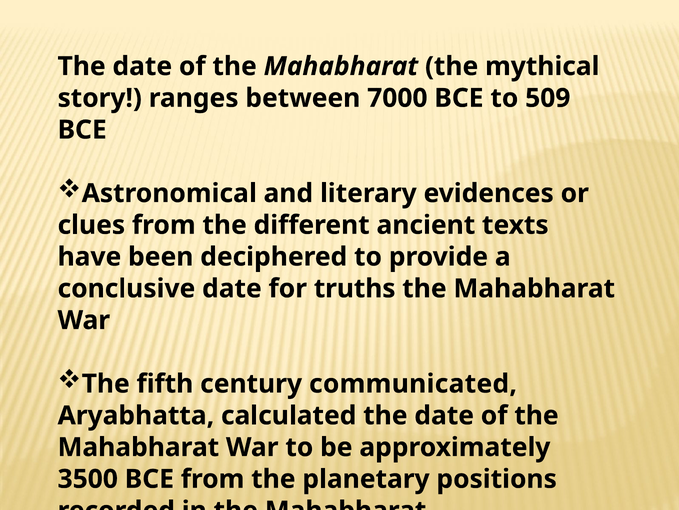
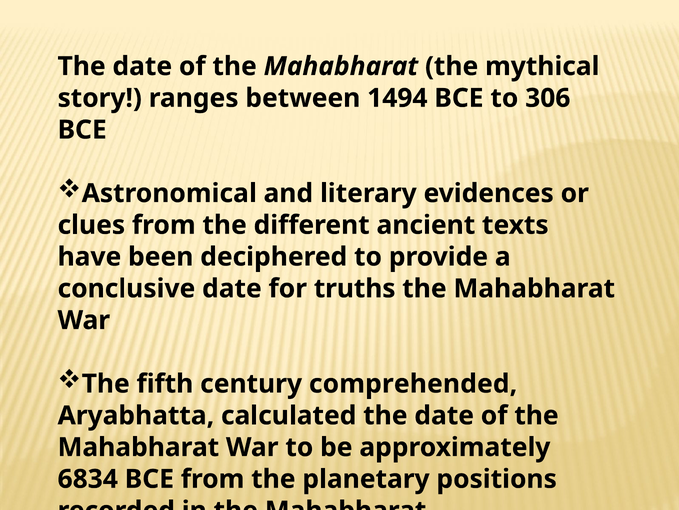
7000: 7000 -> 1494 (397, 98)
509: 509 -> 306 (548, 98)
communicated: communicated -> comprehended (413, 383)
3500: 3500 -> 6834 (88, 478)
